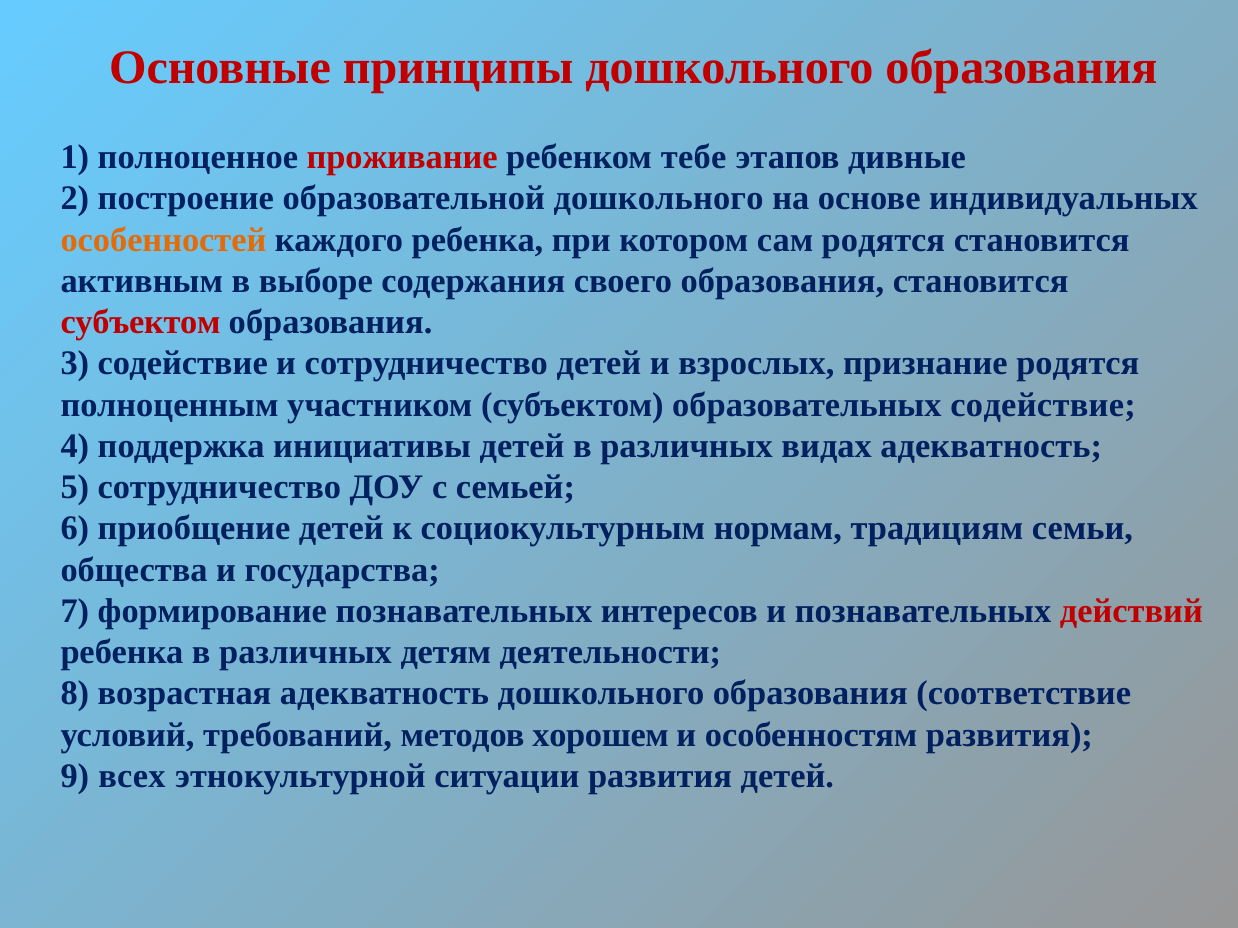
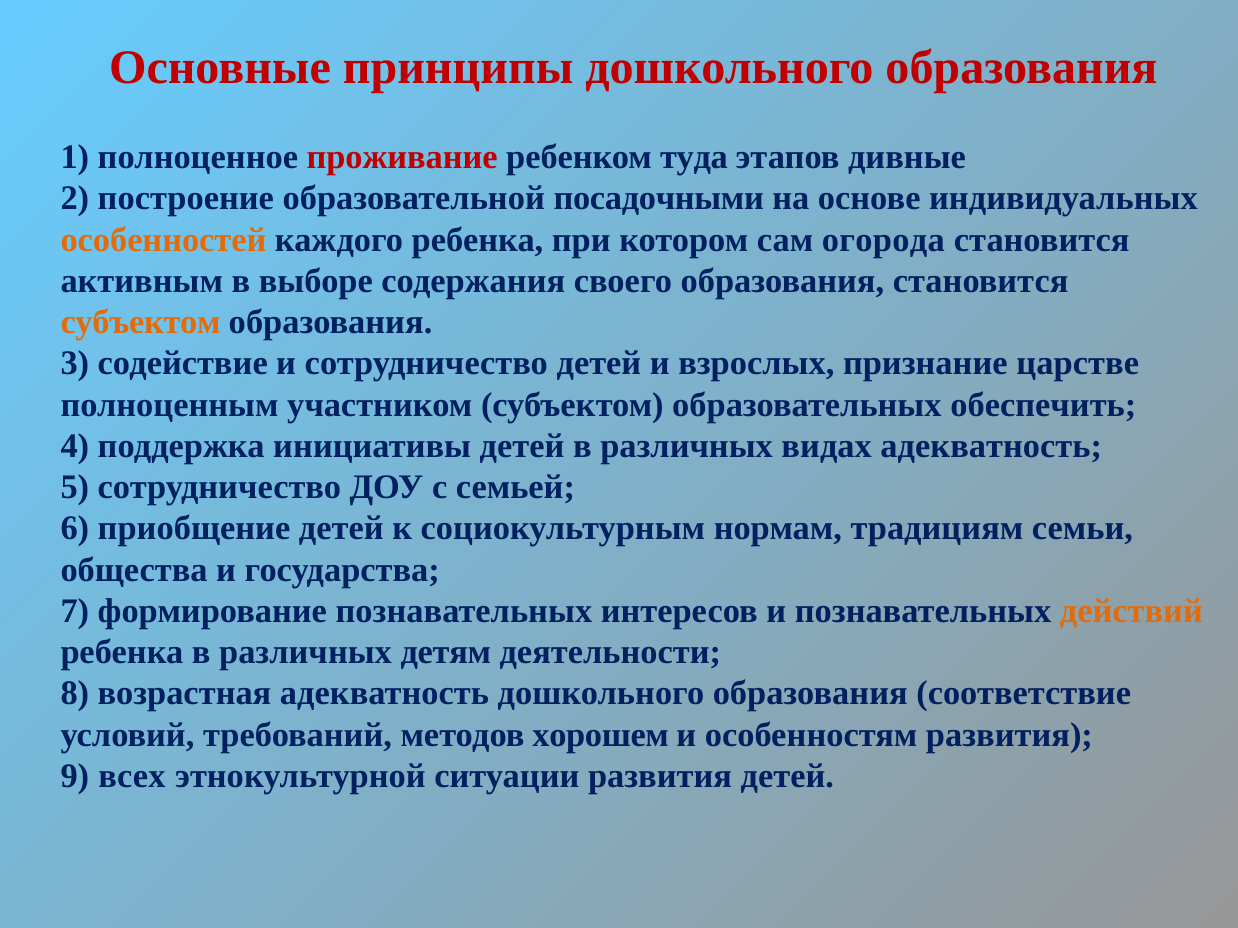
тебе: тебе -> туда (694, 157)
образовательной дошкольного: дошкольного -> посадочными (659, 199)
сам родятся: родятся -> огорода (883, 240)
субъектом colour: red -> orange (141, 322)
признание родятся: родятся -> царстве (1078, 364)
образовательных содействие: содействие -> обеспечить (1043, 405)
действий colour: red -> orange (1131, 611)
